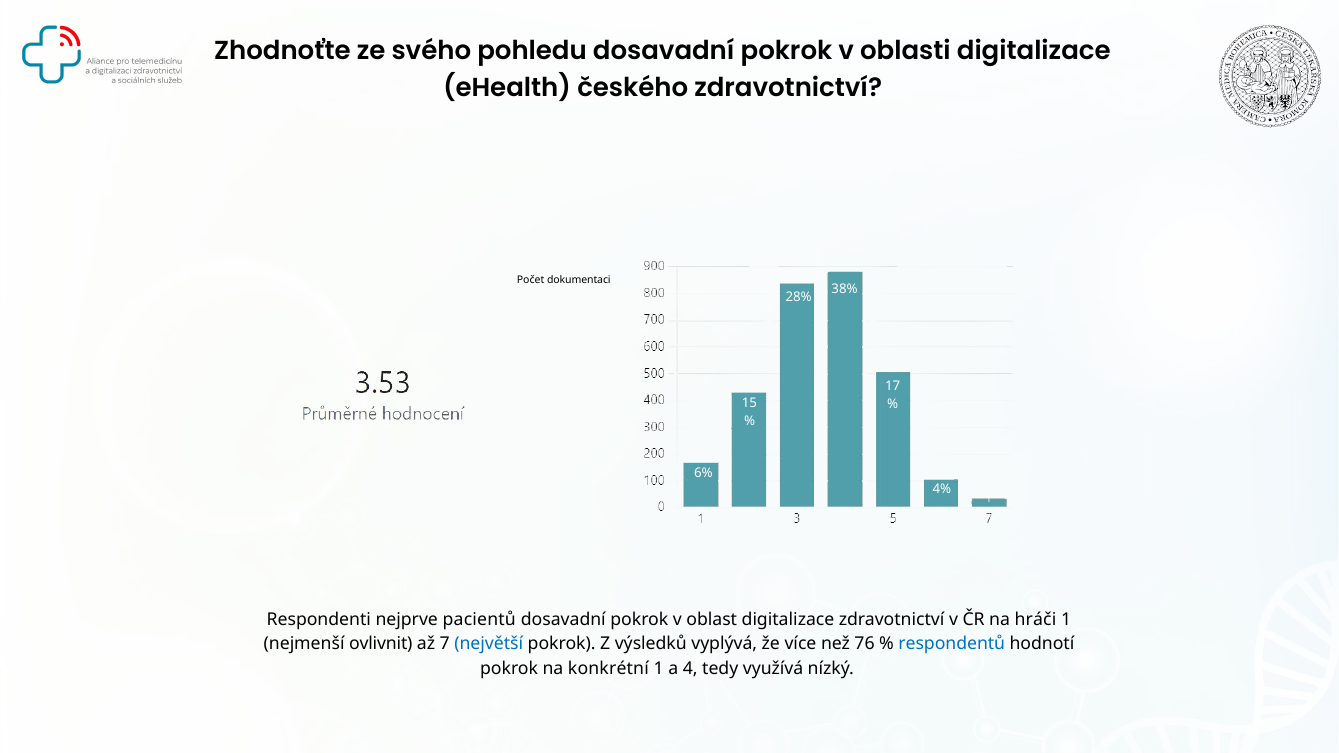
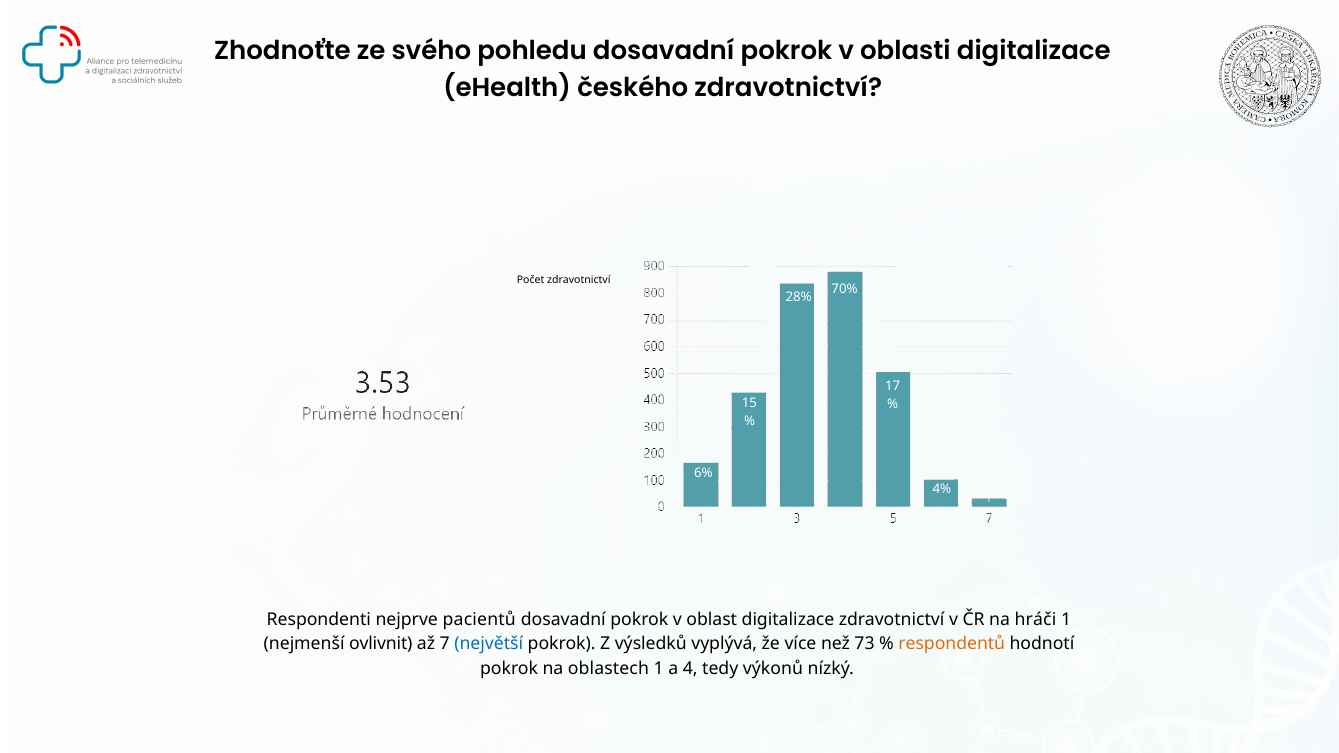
Počet dokumentaci: dokumentaci -> zdravotnictví (579, 280)
38%: 38% -> 70% (845, 289)
76: 76 -> 73 (865, 644)
respondentů colour: blue -> orange (952, 644)
konkrétní: konkrétní -> oblastech (608, 669)
využívá: využívá -> výkonů (773, 669)
